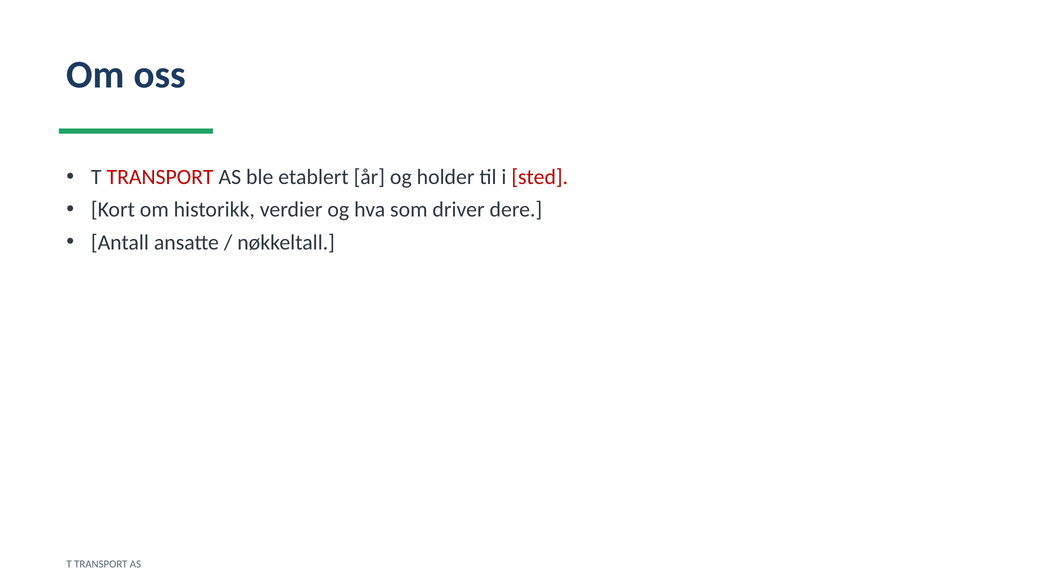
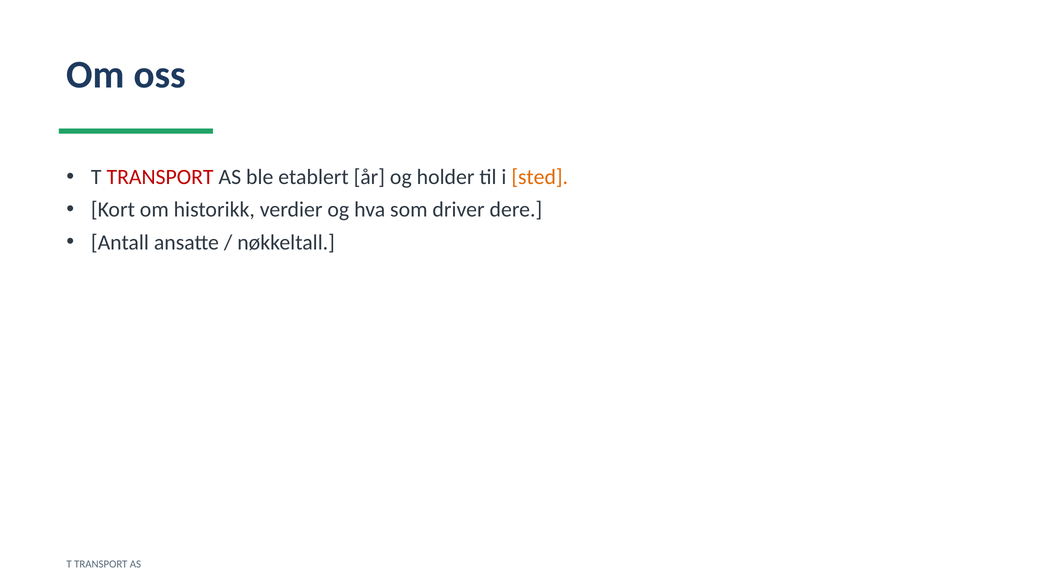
sted colour: red -> orange (540, 177)
